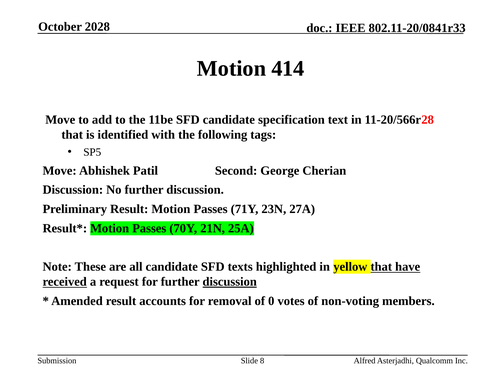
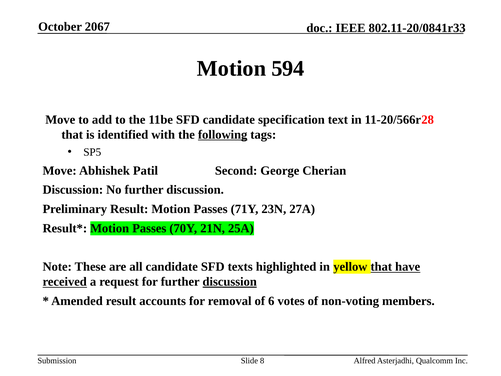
2028: 2028 -> 2067 (97, 27)
414: 414 -> 594 (288, 68)
following underline: none -> present (223, 134)
0: 0 -> 6 (271, 301)
